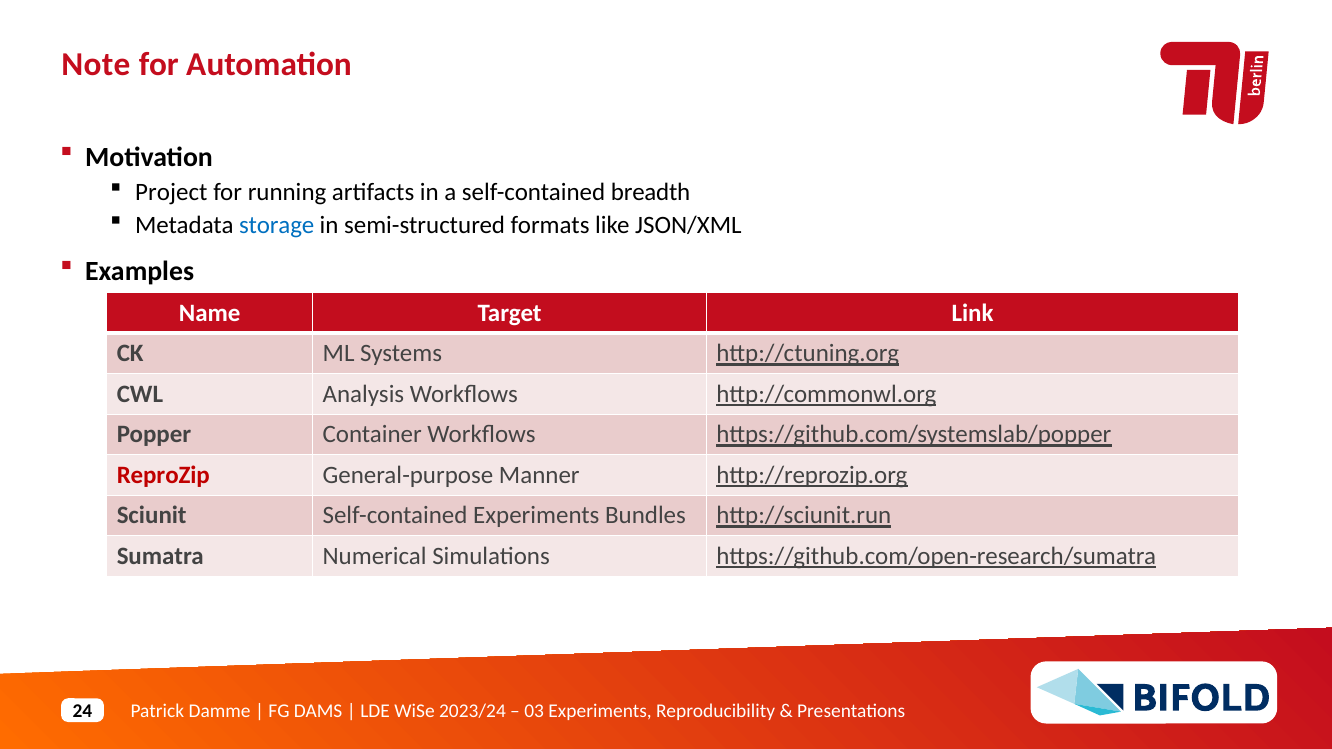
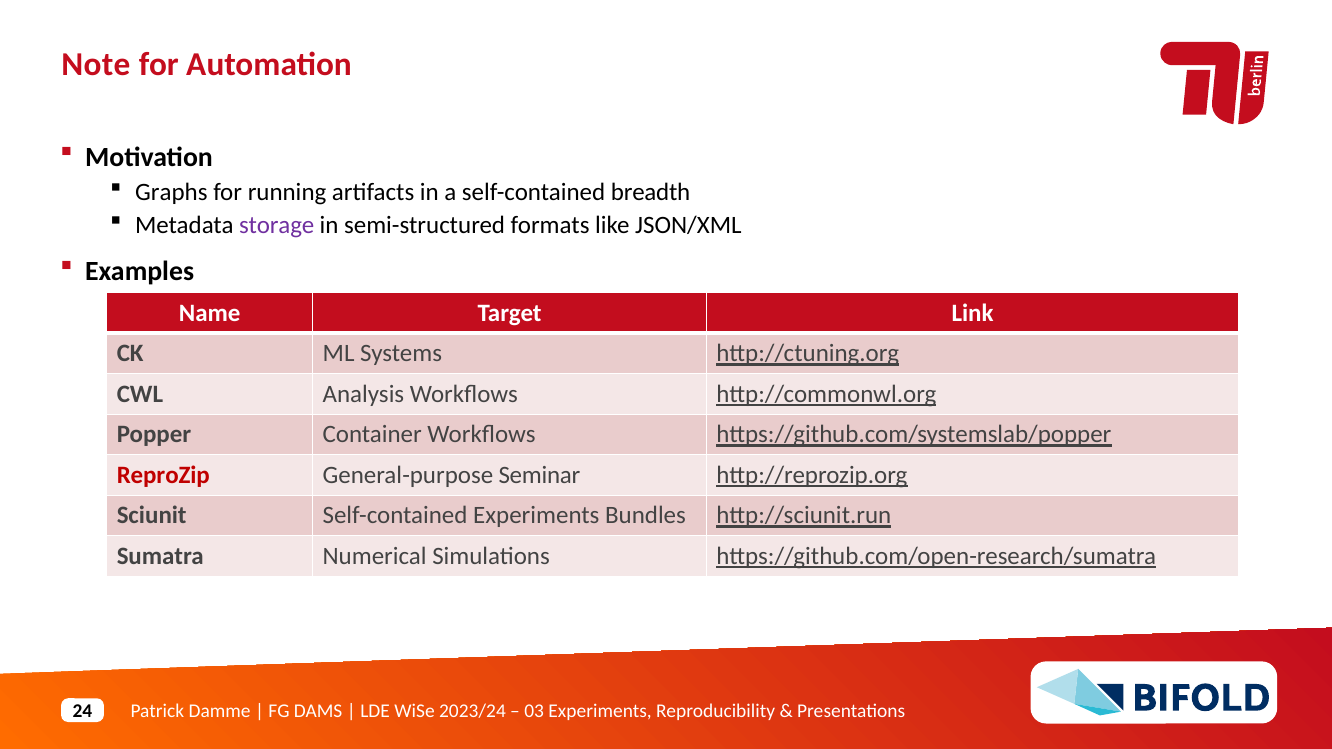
Project: Project -> Graphs (171, 192)
storage colour: blue -> purple (277, 225)
Manner: Manner -> Seminar (539, 475)
